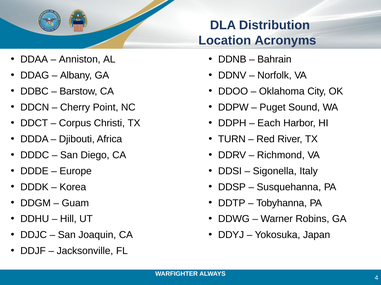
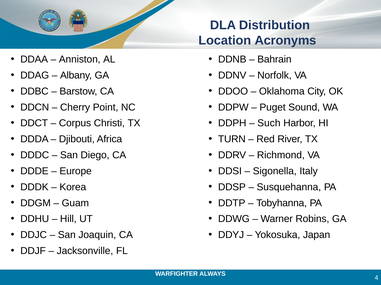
Each: Each -> Such (269, 124)
